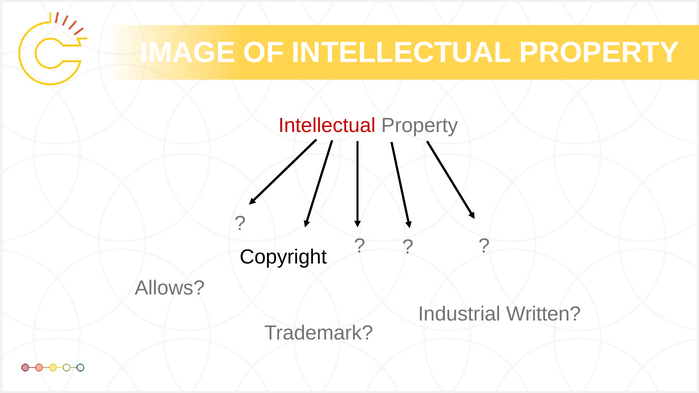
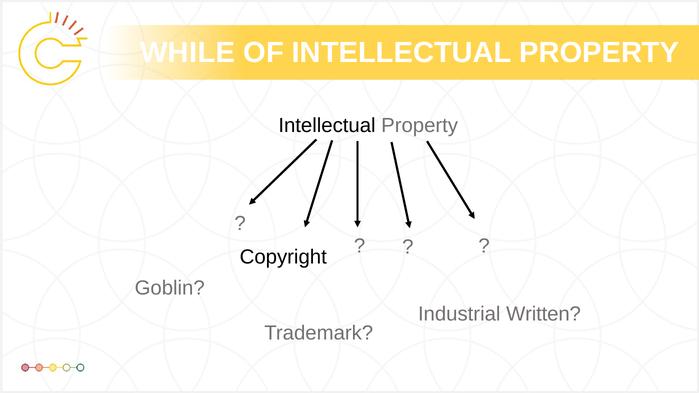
IMAGE: IMAGE -> WHILE (188, 53)
Intellectual colour: red -> black (327, 126)
Allows: Allows -> Goblin (170, 288)
